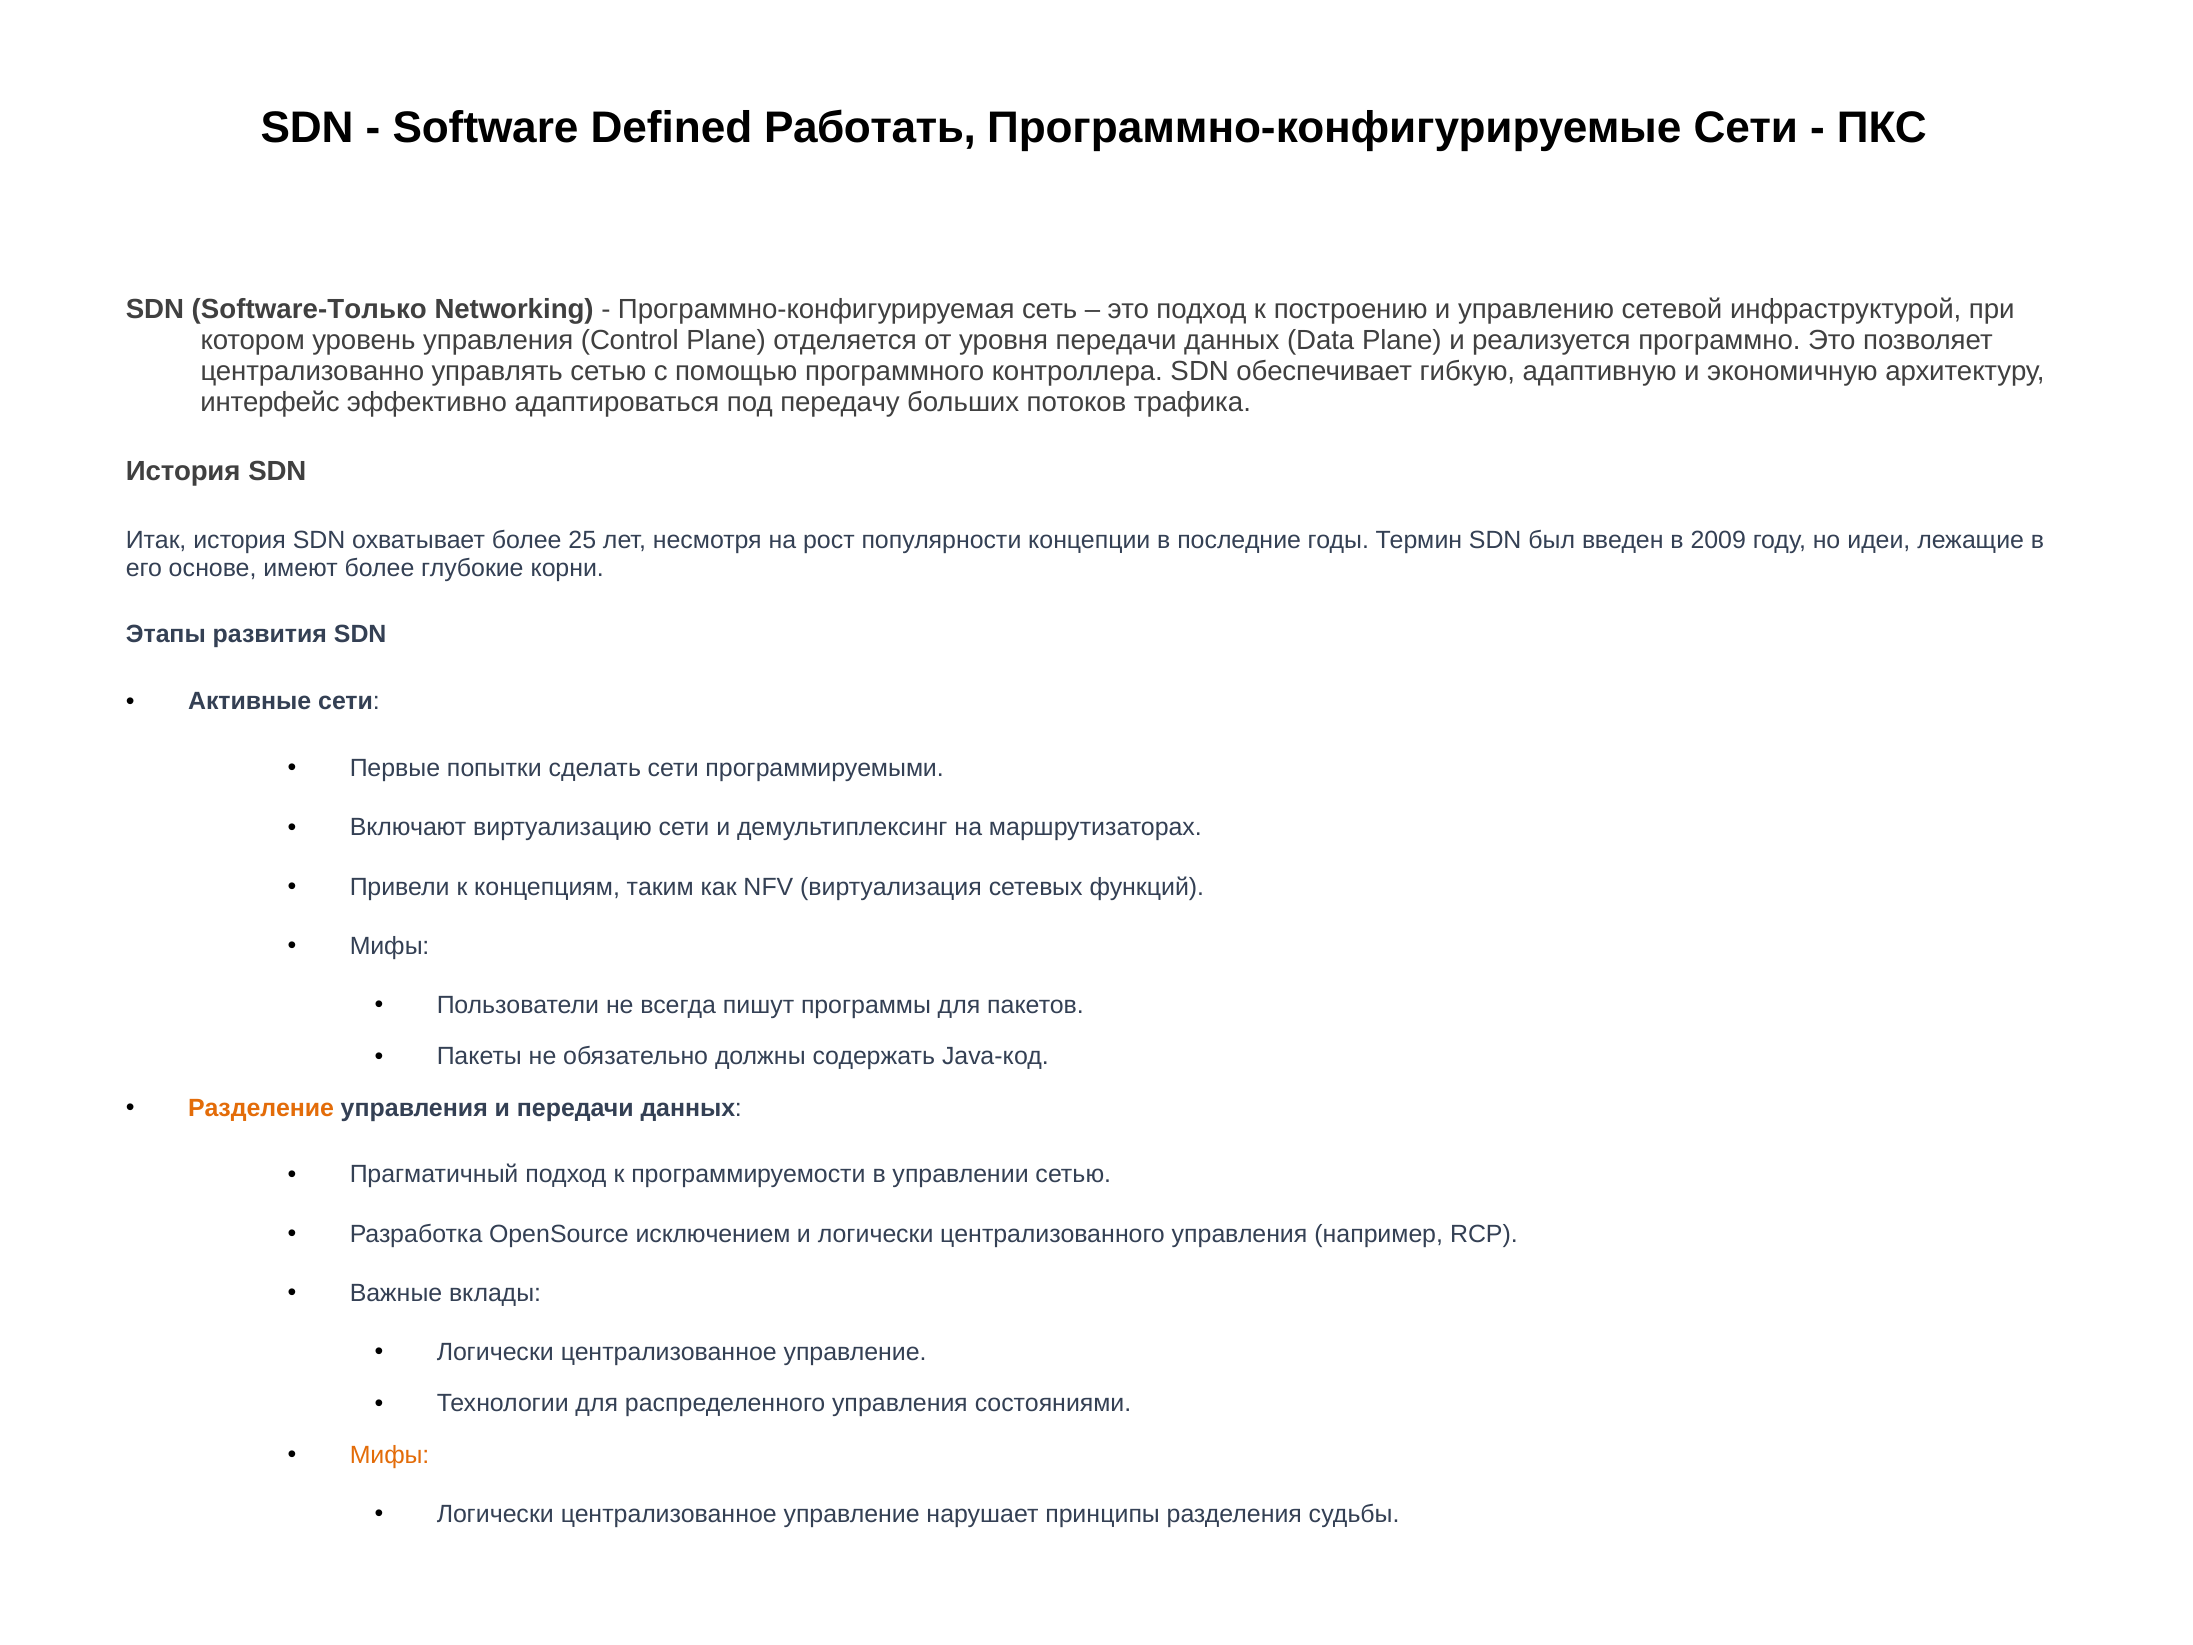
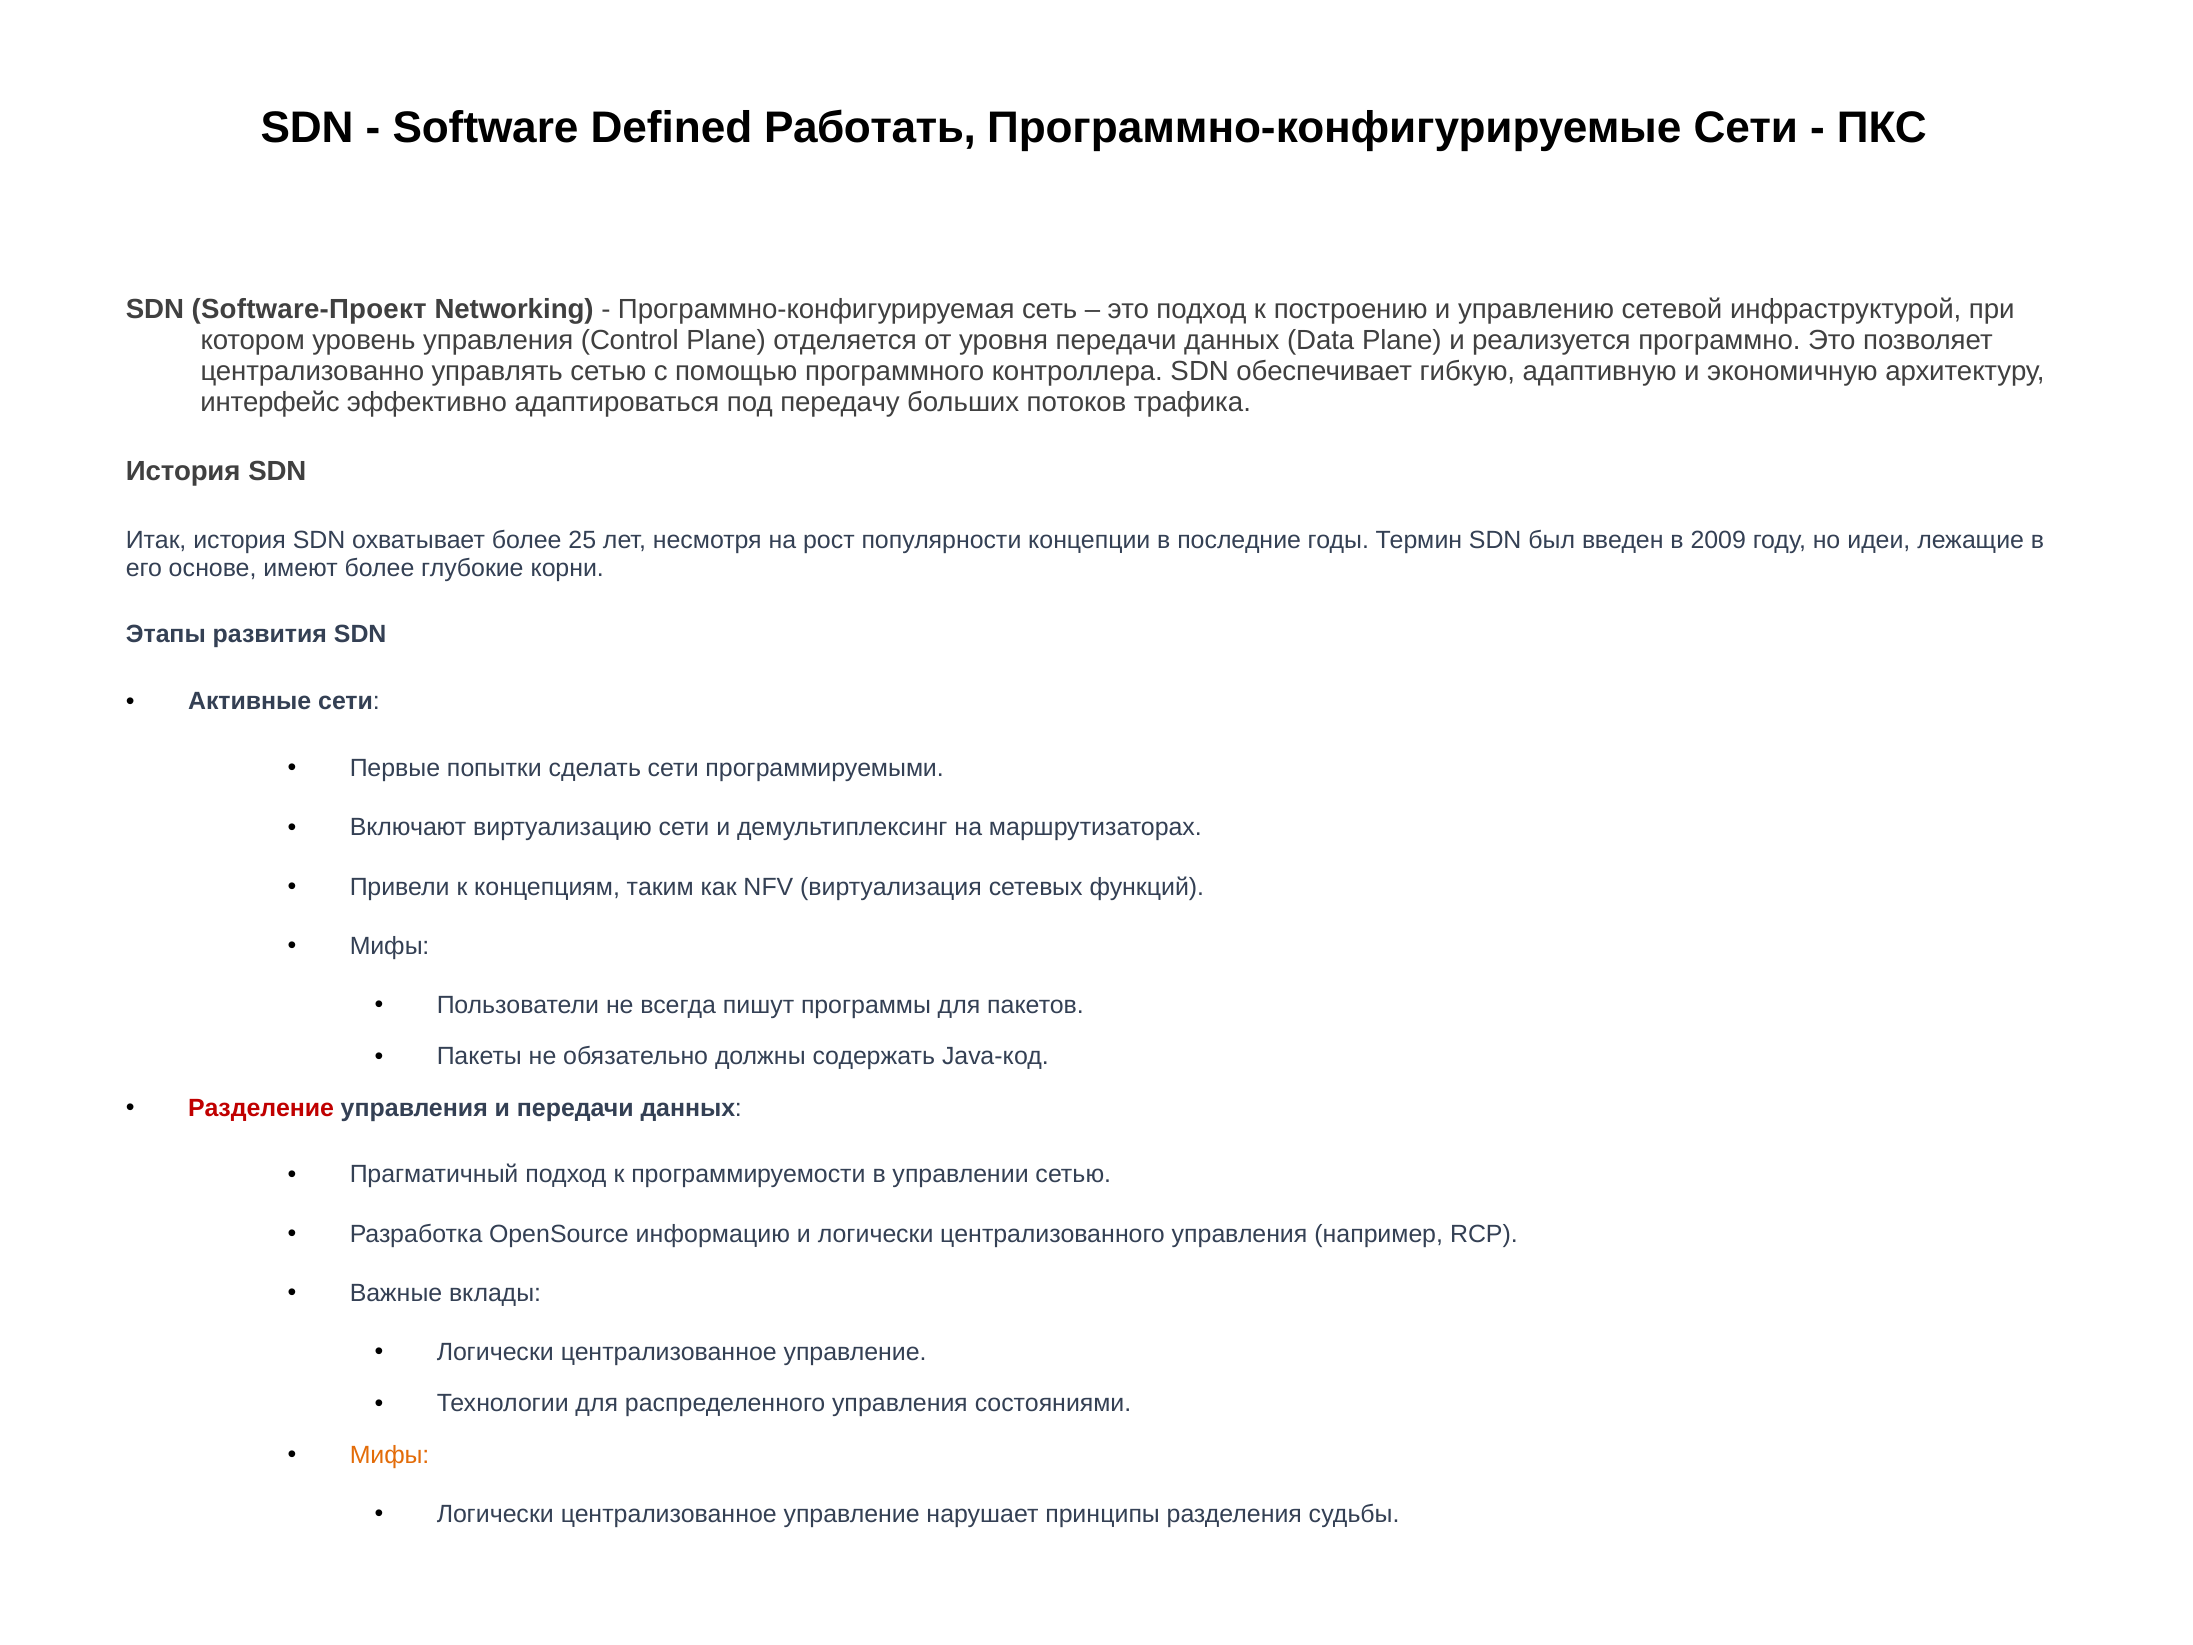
Software-Только: Software-Только -> Software-Проект (309, 309)
Разделение colour: orange -> red (261, 1108)
исключением: исключением -> информацию (713, 1234)
